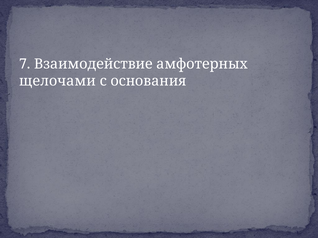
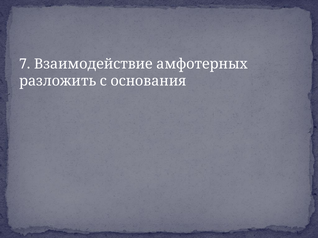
щелочами: щелочами -> разложить (58, 81)
